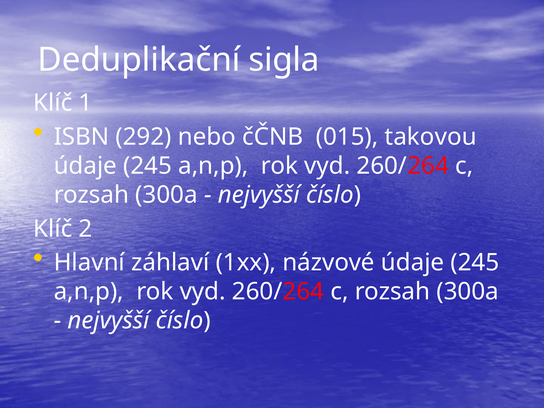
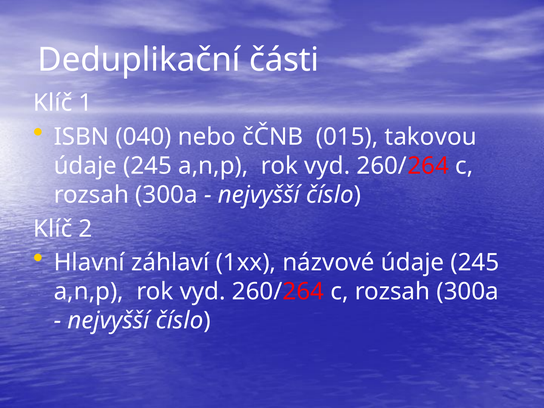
sigla: sigla -> části (284, 60)
292: 292 -> 040 (144, 137)
